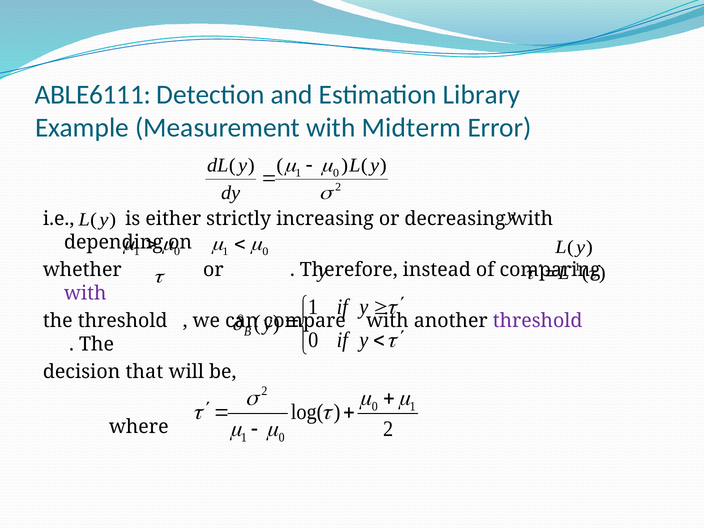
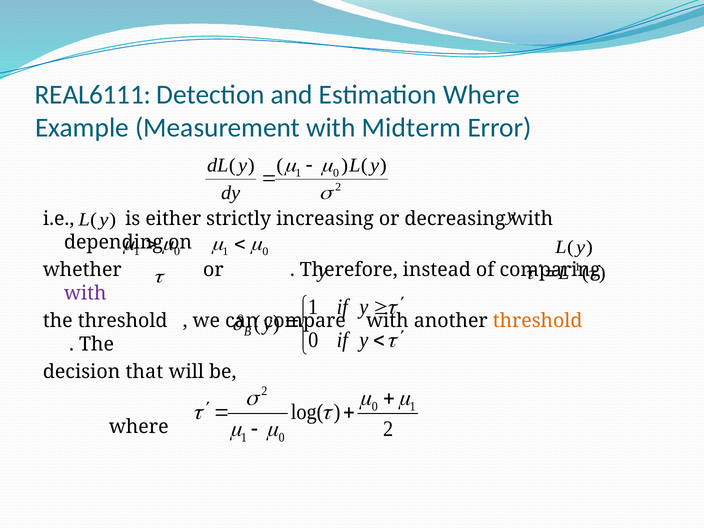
ABLE6111: ABLE6111 -> REAL6111 (93, 95)
Estimation Library: Library -> Where (481, 95)
threshold colour: purple -> orange (538, 321)
